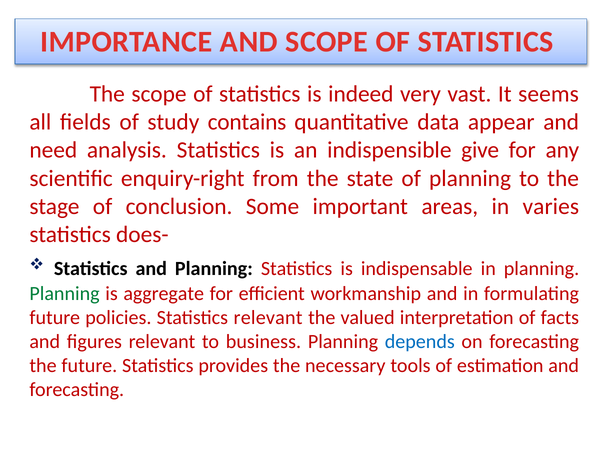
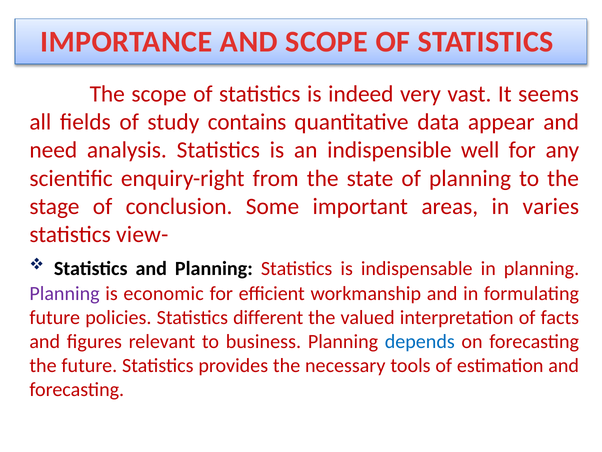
give: give -> well (480, 150)
does-: does- -> view- (142, 234)
Planning colour: green -> purple (65, 293)
aggregate: aggregate -> economic (164, 293)
Statistics relevant: relevant -> different (268, 317)
